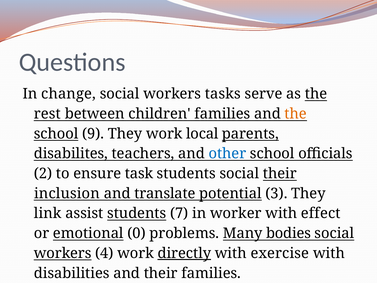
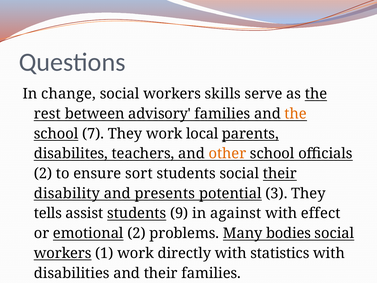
tasks: tasks -> skills (223, 94)
children: children -> advisory (160, 114)
9: 9 -> 7 (93, 134)
other colour: blue -> orange (227, 154)
task: task -> sort (139, 173)
inclusion: inclusion -> disability (67, 193)
translate: translate -> presents (165, 193)
link: link -> tells (48, 213)
7: 7 -> 9 (179, 213)
worker: worker -> against (236, 213)
emotional 0: 0 -> 2 (136, 233)
4: 4 -> 1 (104, 253)
directly underline: present -> none (184, 253)
exercise: exercise -> statistics (280, 253)
